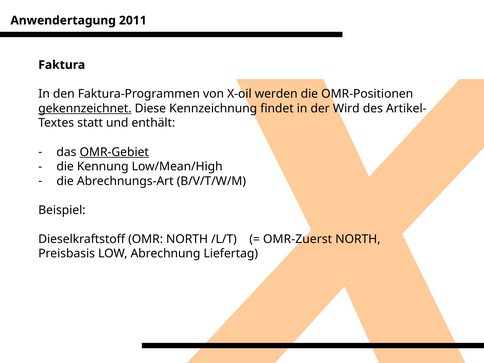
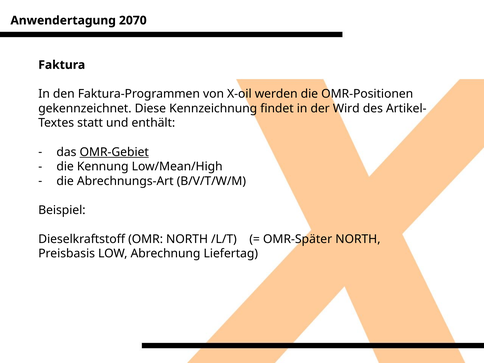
2011: 2011 -> 2070 (133, 20)
gekennzeichnet underline: present -> none (85, 108)
OMR-Zuerst: OMR-Zuerst -> OMR-Später (298, 239)
